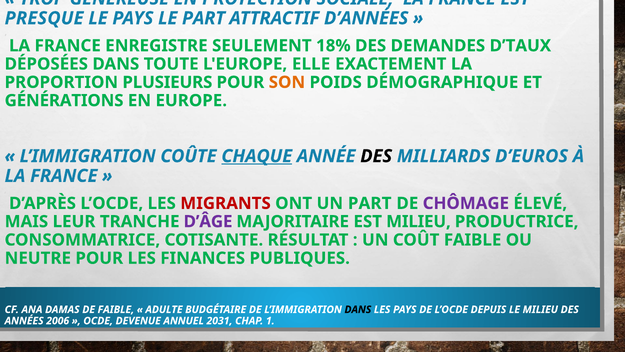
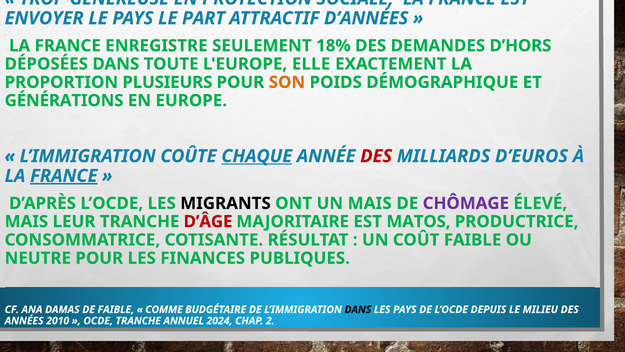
PRESQUE: PRESQUE -> ENVOYER (44, 18)
D’TAUX: D’TAUX -> D’HORS (520, 46)
DES colour: black -> red (376, 156)
FRANCE underline: none -> present (64, 176)
MIGRANTS colour: red -> black (226, 203)
UN PART: PART -> MAIS (370, 203)
D’ÂGE colour: purple -> red (208, 221)
EST MILIEU: MILIEU -> MATOS (418, 221)
ADULTE: ADULTE -> COMME (164, 309)
2006: 2006 -> 2010 (58, 320)
OCDE DEVENUE: DEVENUE -> TRANCHE (138, 320)
2031: 2031 -> 2024 (219, 320)
1: 1 -> 2 (270, 320)
